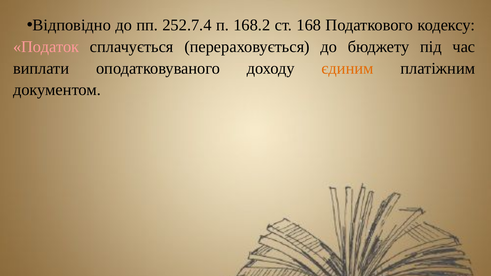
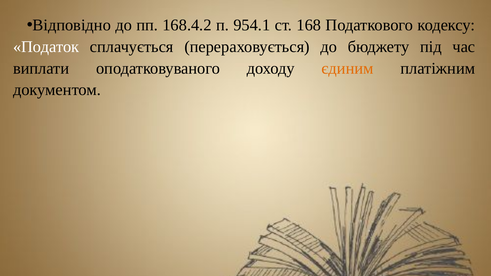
252.7.4: 252.7.4 -> 168.4.2 (187, 25)
168.2: 168.2 -> 954.1 (252, 25)
Податок colour: pink -> white (46, 47)
